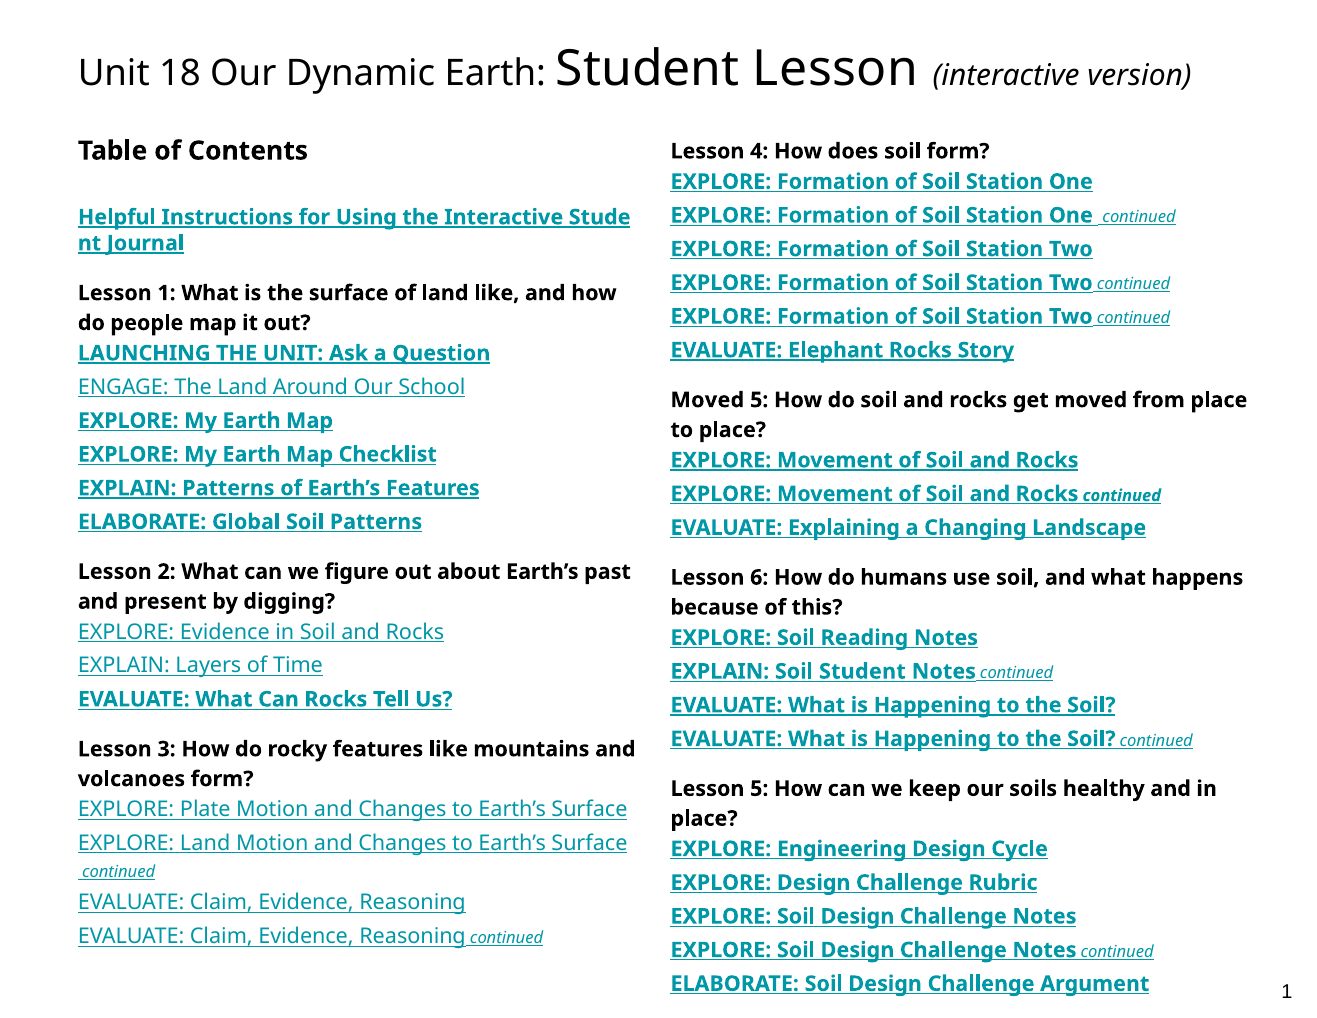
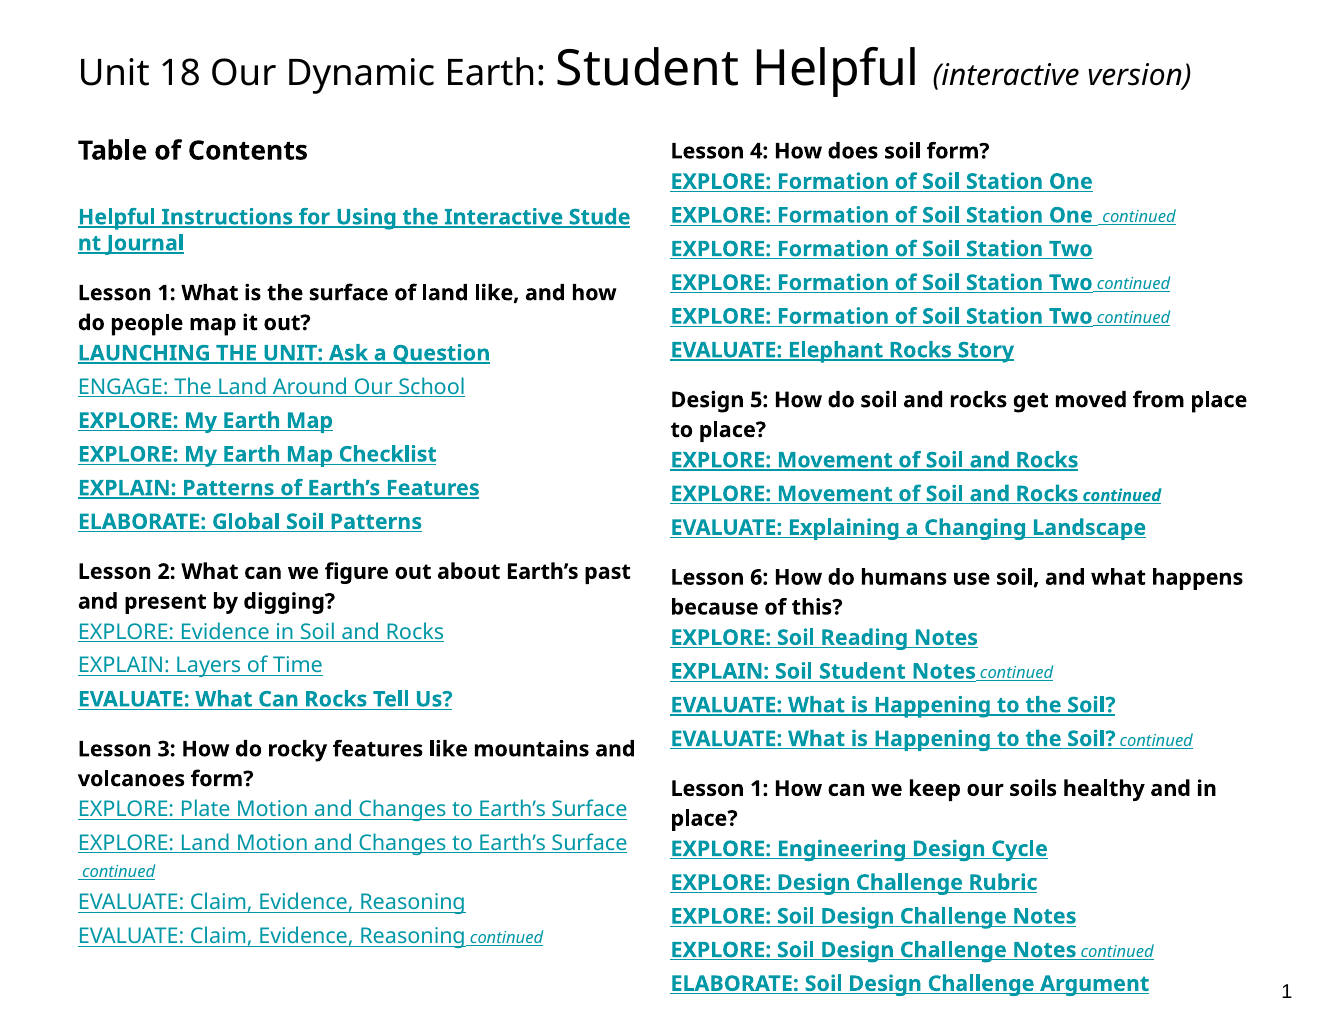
Student Lesson: Lesson -> Helpful (836, 69)
Moved: Moved -> Design (707, 400)
5: 5 -> 1 (759, 788)
